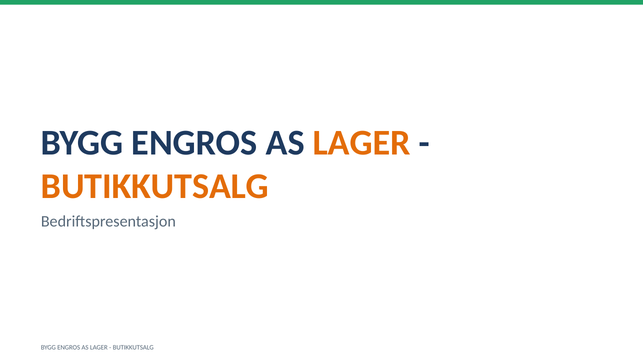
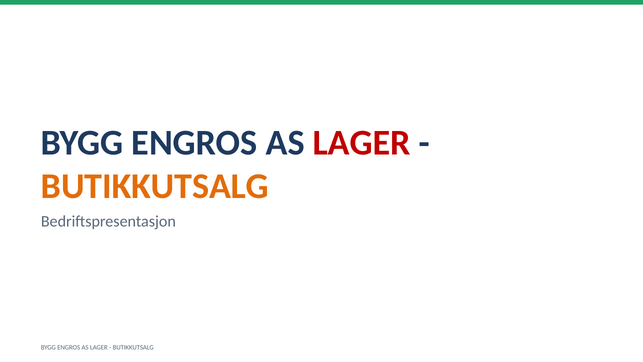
LAGER colour: orange -> red (362, 143)
